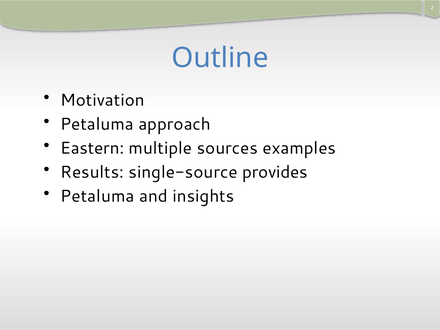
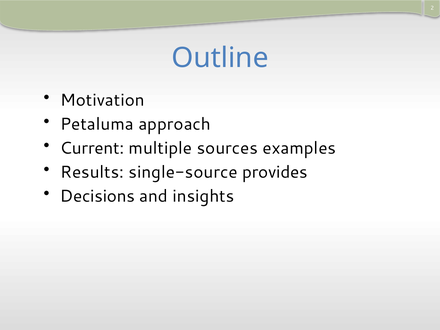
Eastern: Eastern -> Current (92, 148)
Petaluma: Petaluma -> Decisions (97, 196)
